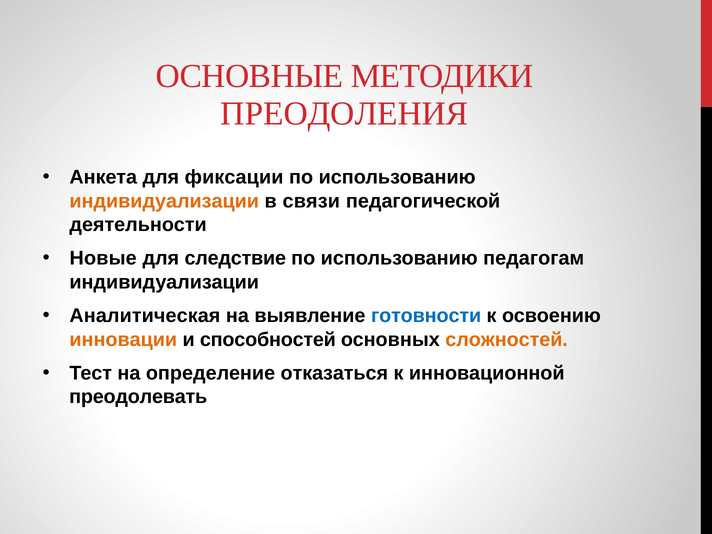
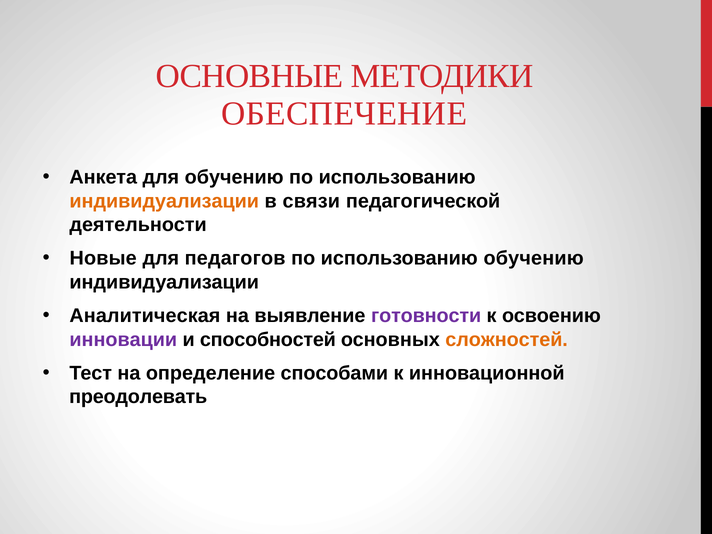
ПРЕОДОЛЕНИЯ: ПРЕОДОЛЕНИЯ -> ОБЕСПЕЧЕНИЕ (344, 113)
для фиксации: фиксации -> обучению (234, 177)
следствие: следствие -> педагогов (235, 258)
использованию педагогам: педагогам -> обучению (534, 258)
готовности colour: blue -> purple (426, 316)
инновации colour: orange -> purple (123, 340)
отказаться: отказаться -> способами (334, 373)
